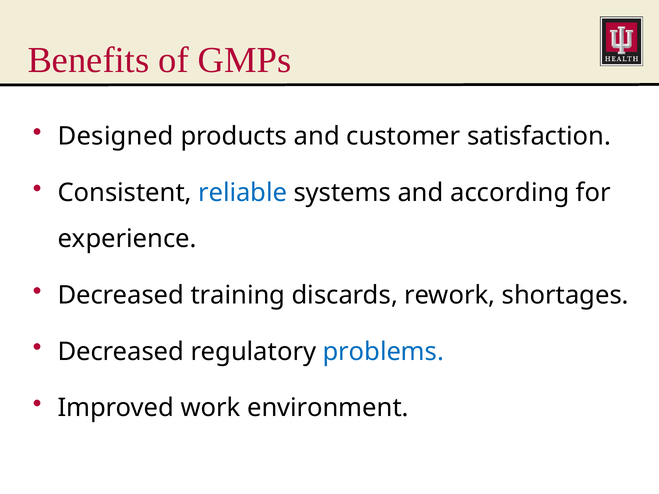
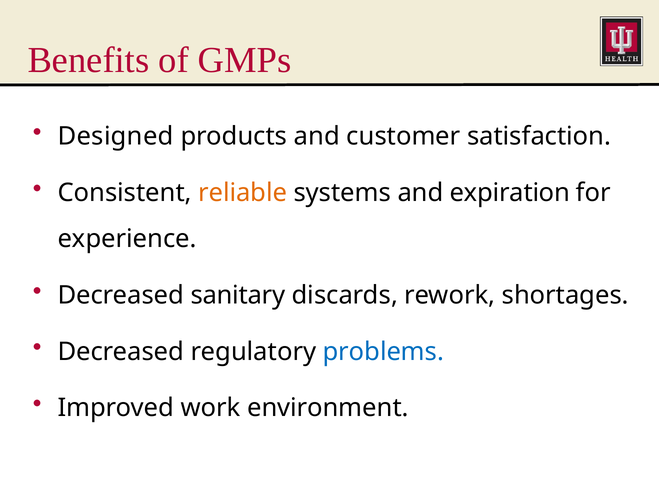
reliable colour: blue -> orange (243, 193)
according: according -> expiration (510, 193)
training: training -> sanitary (238, 295)
